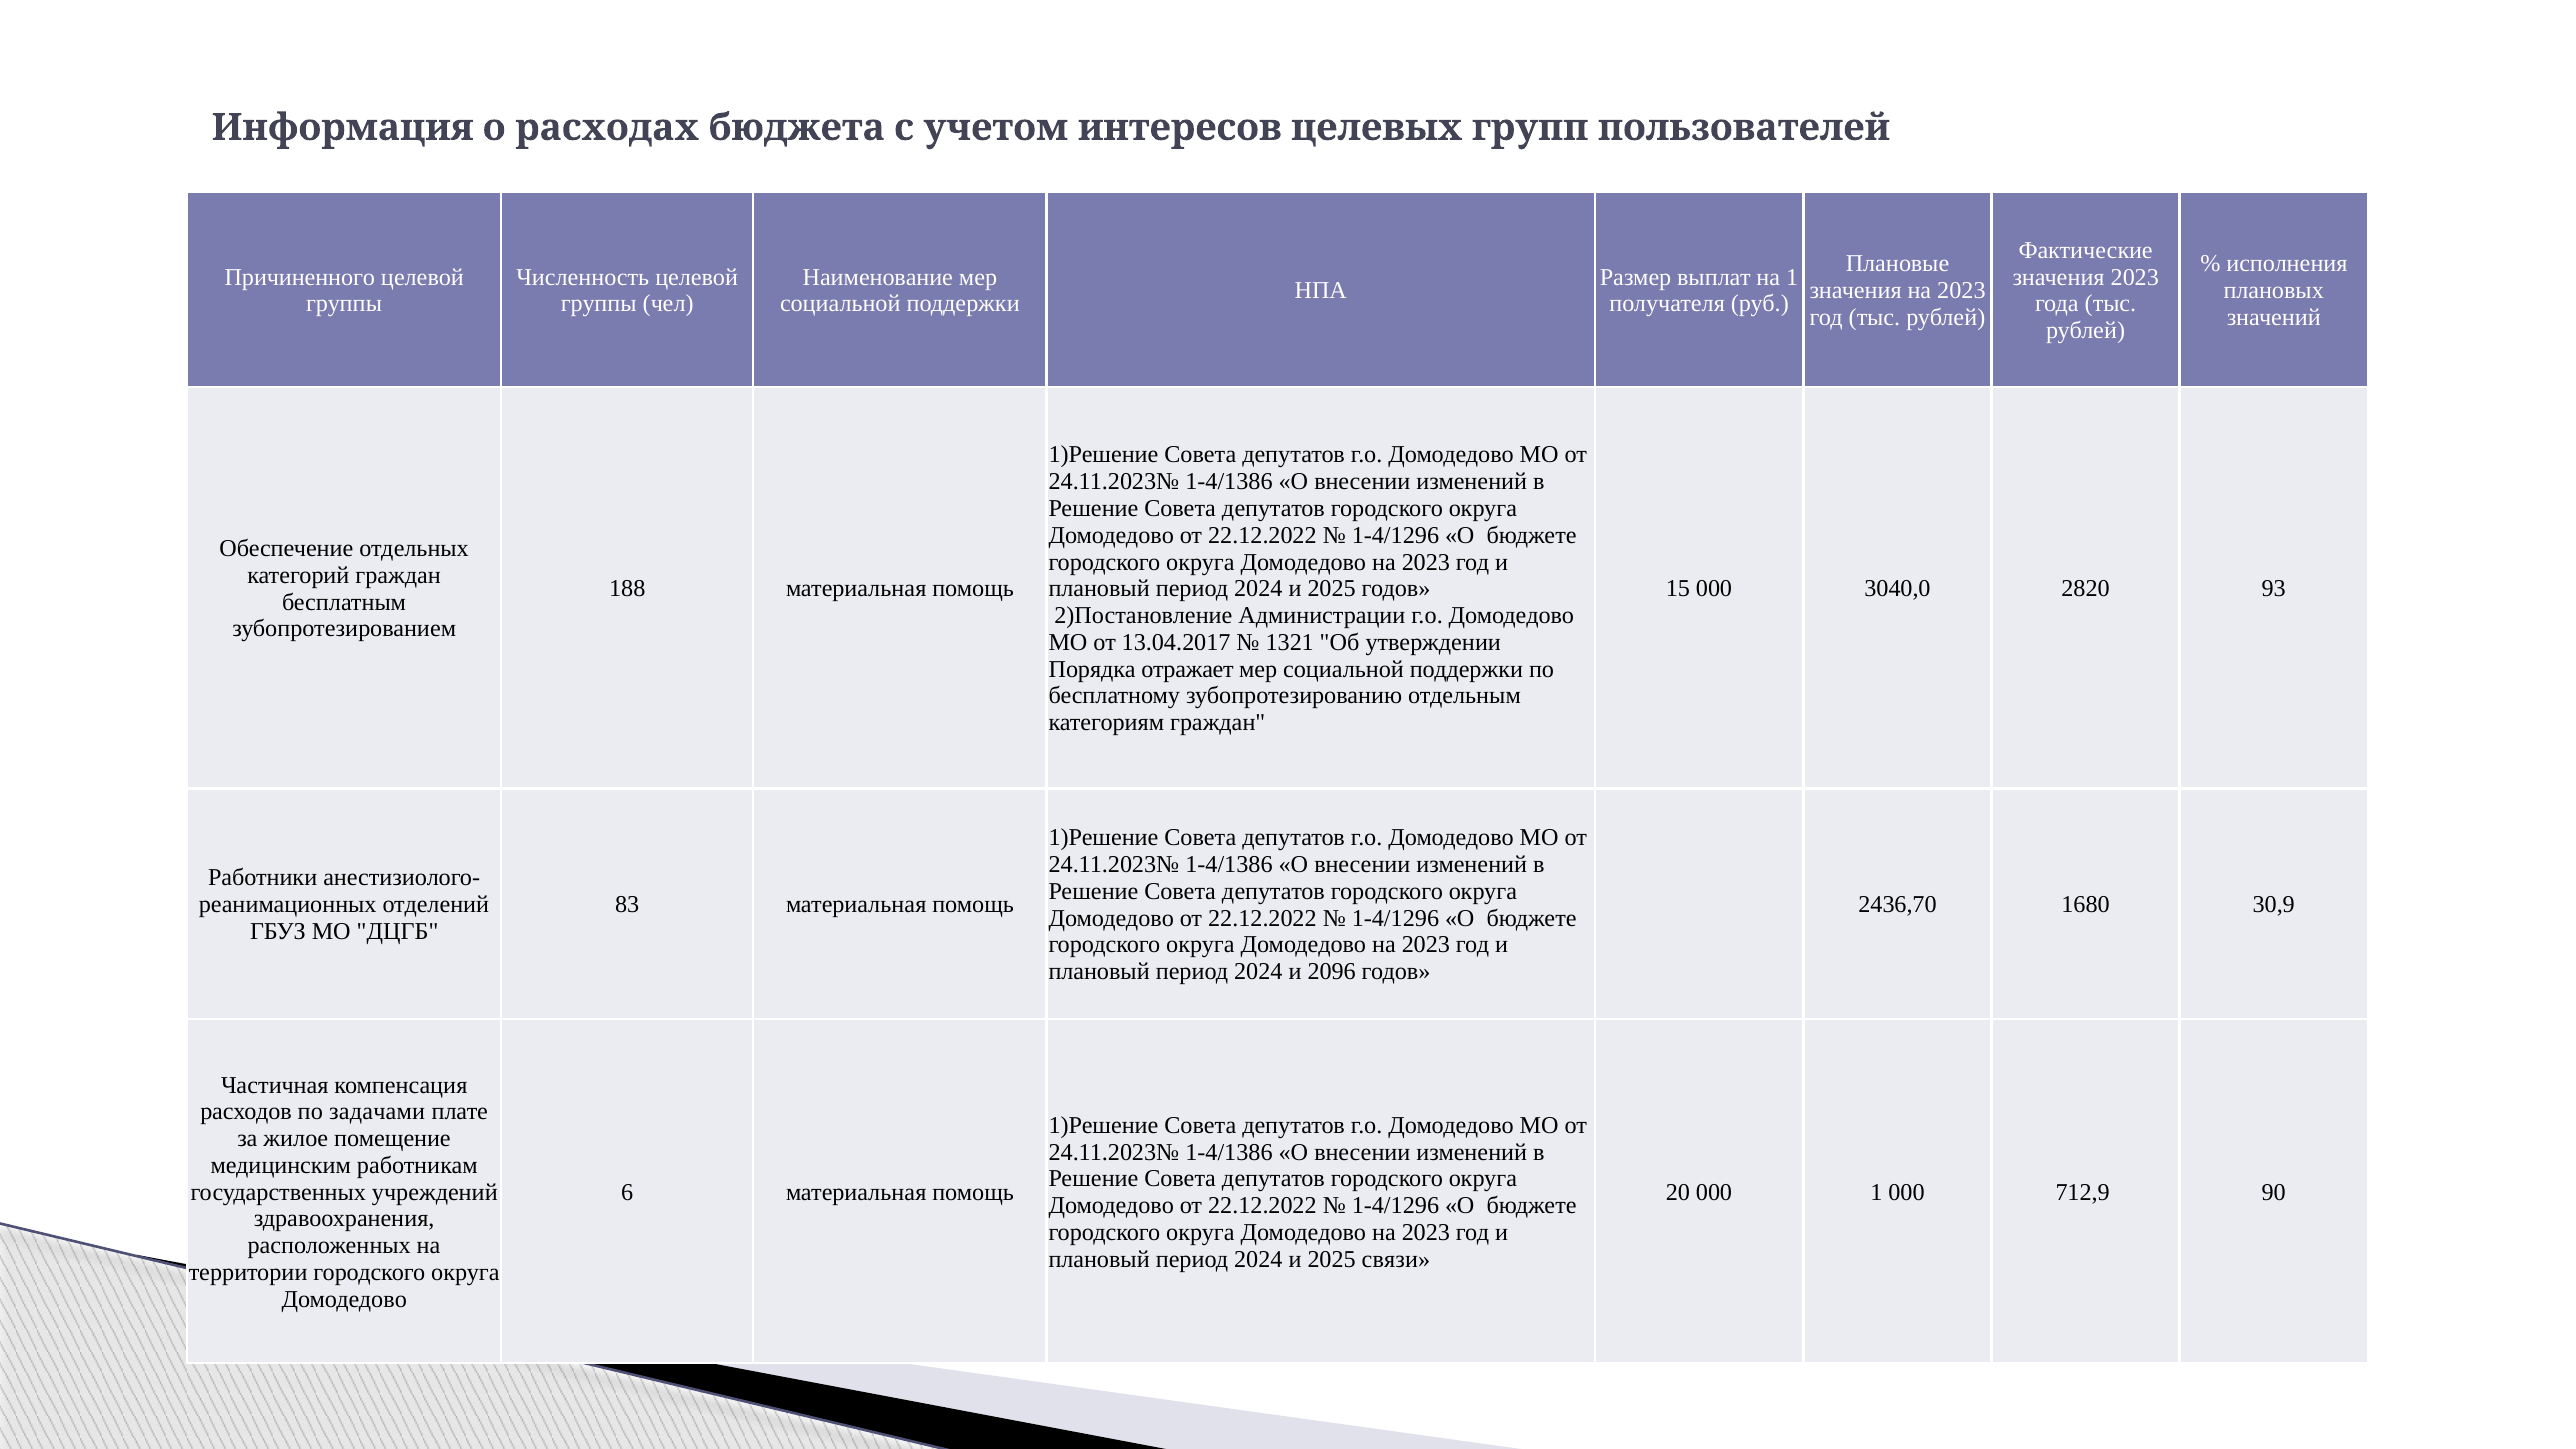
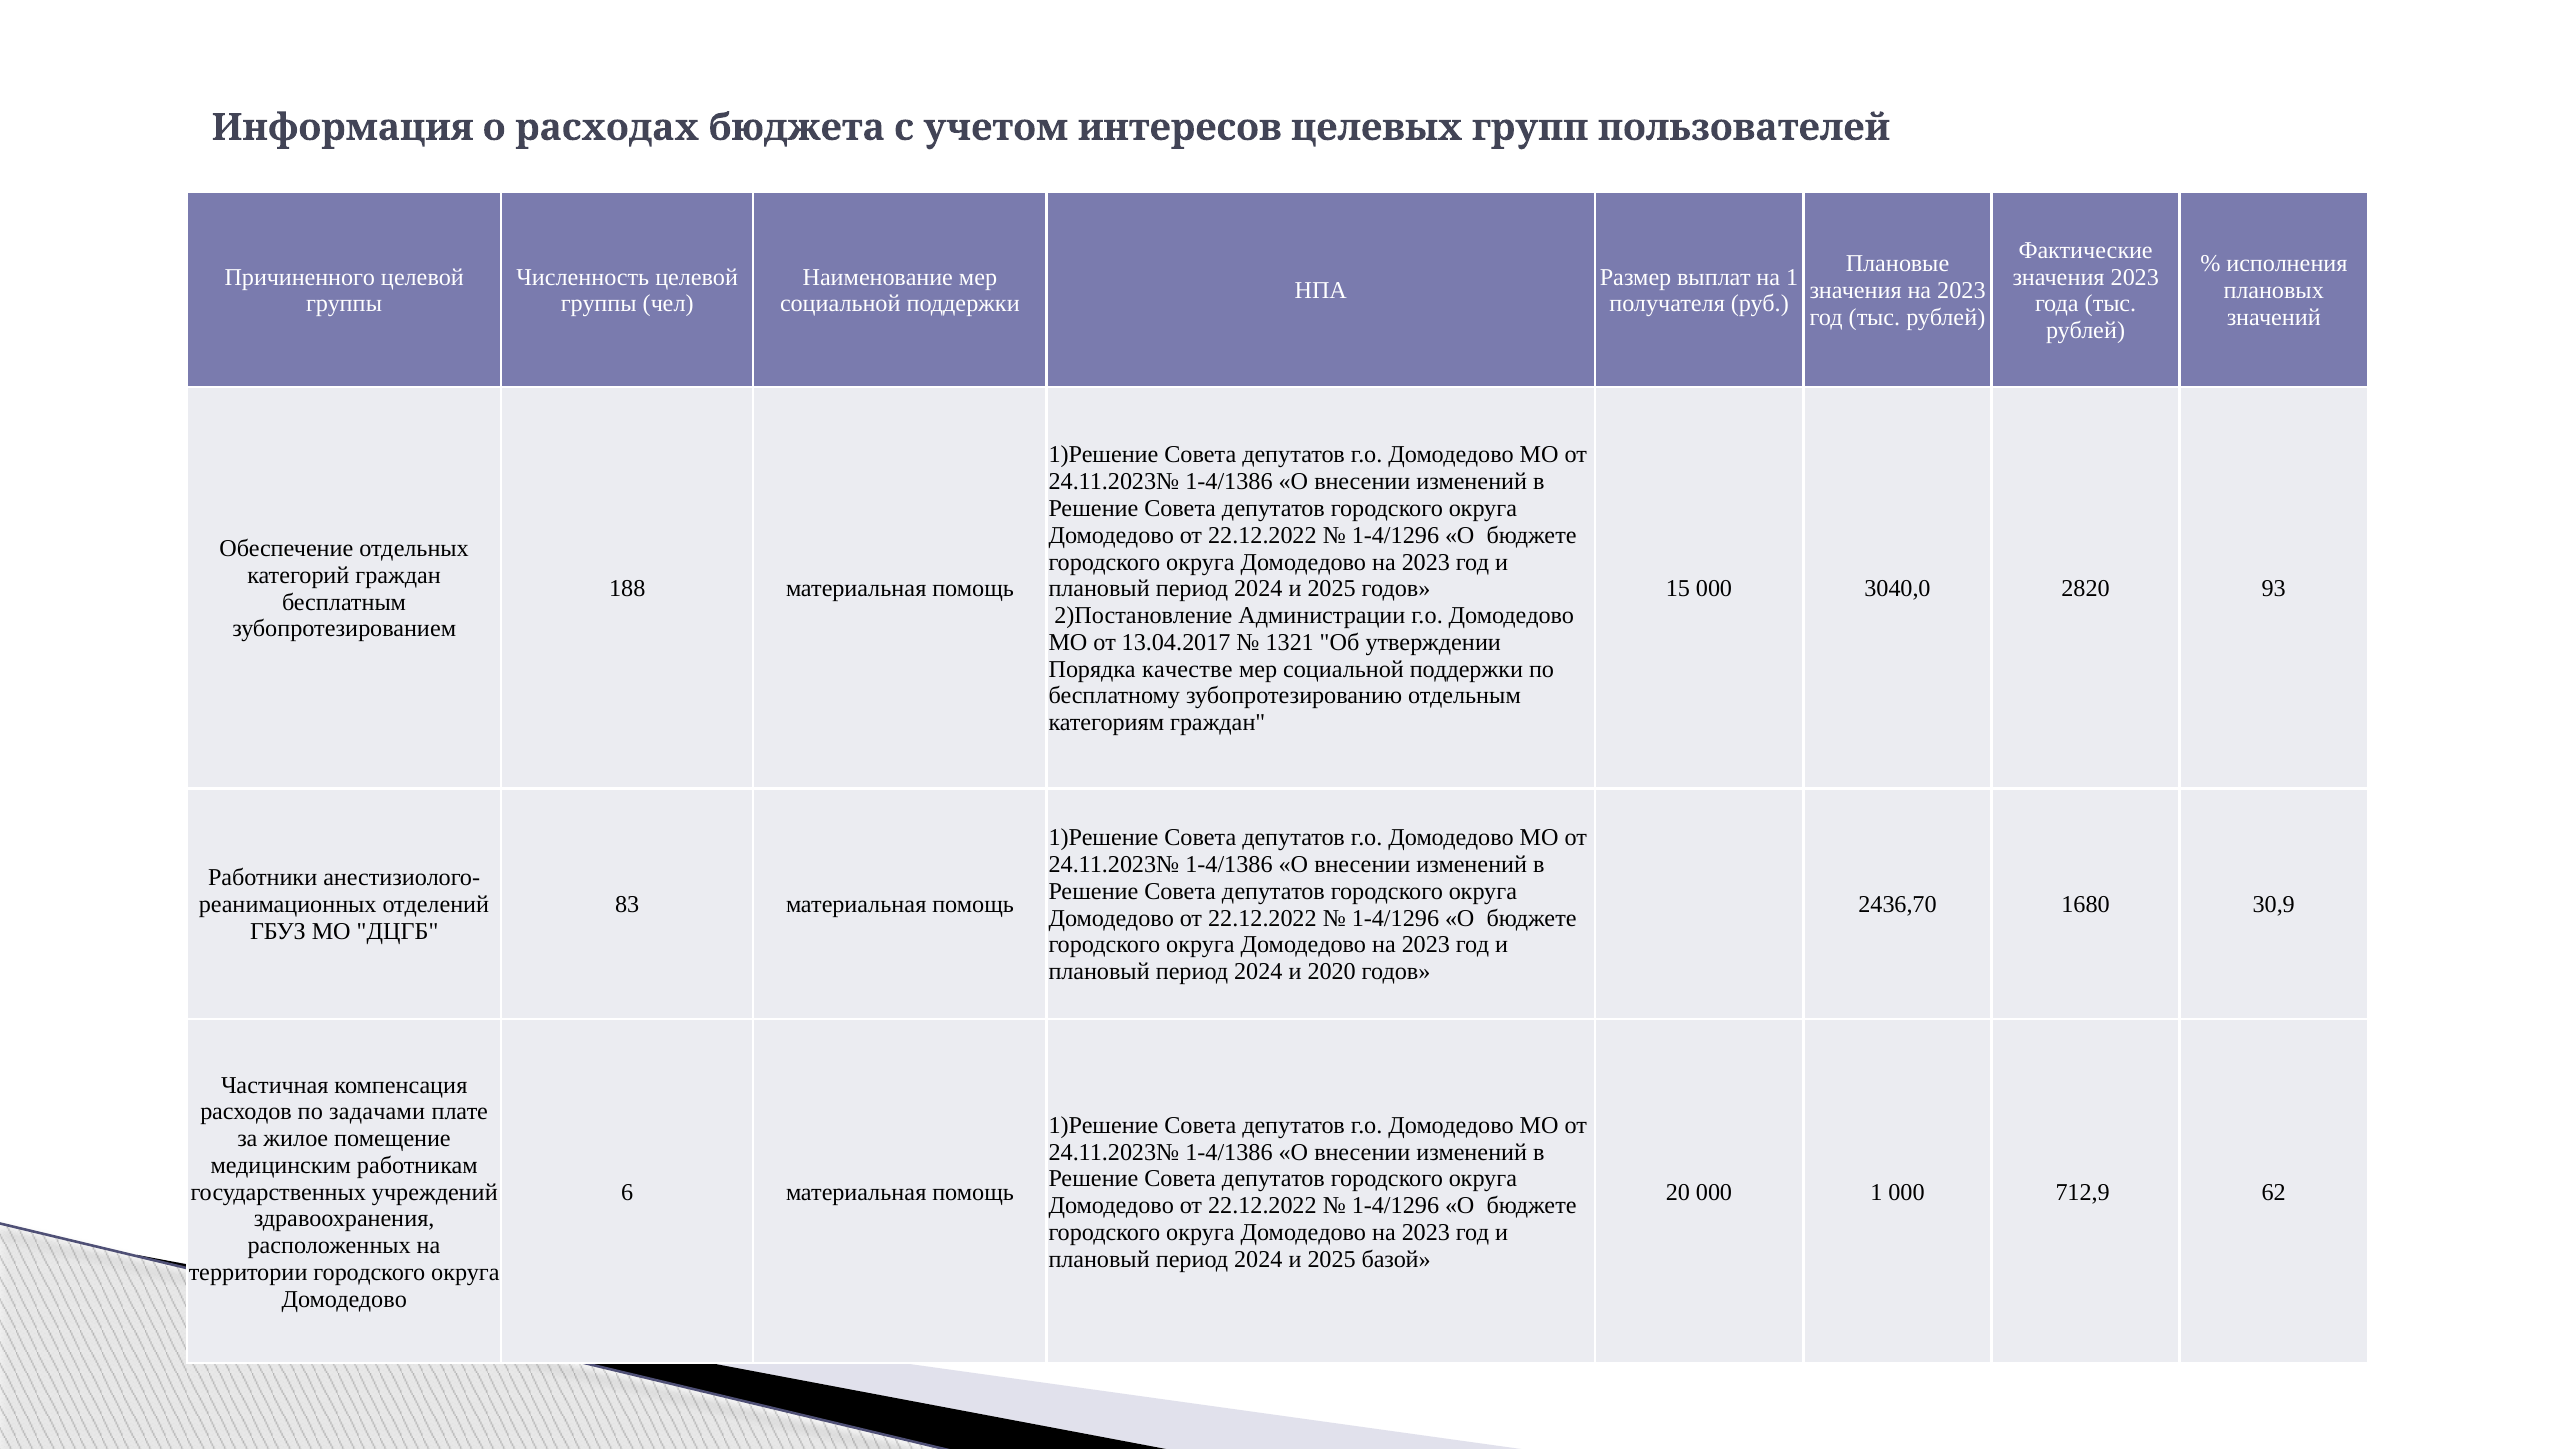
отражает: отражает -> качестве (1187, 669)
2096: 2096 -> 2020 (1332, 972)
90: 90 -> 62 (2274, 1192)
связи: связи -> базой (1396, 1259)
